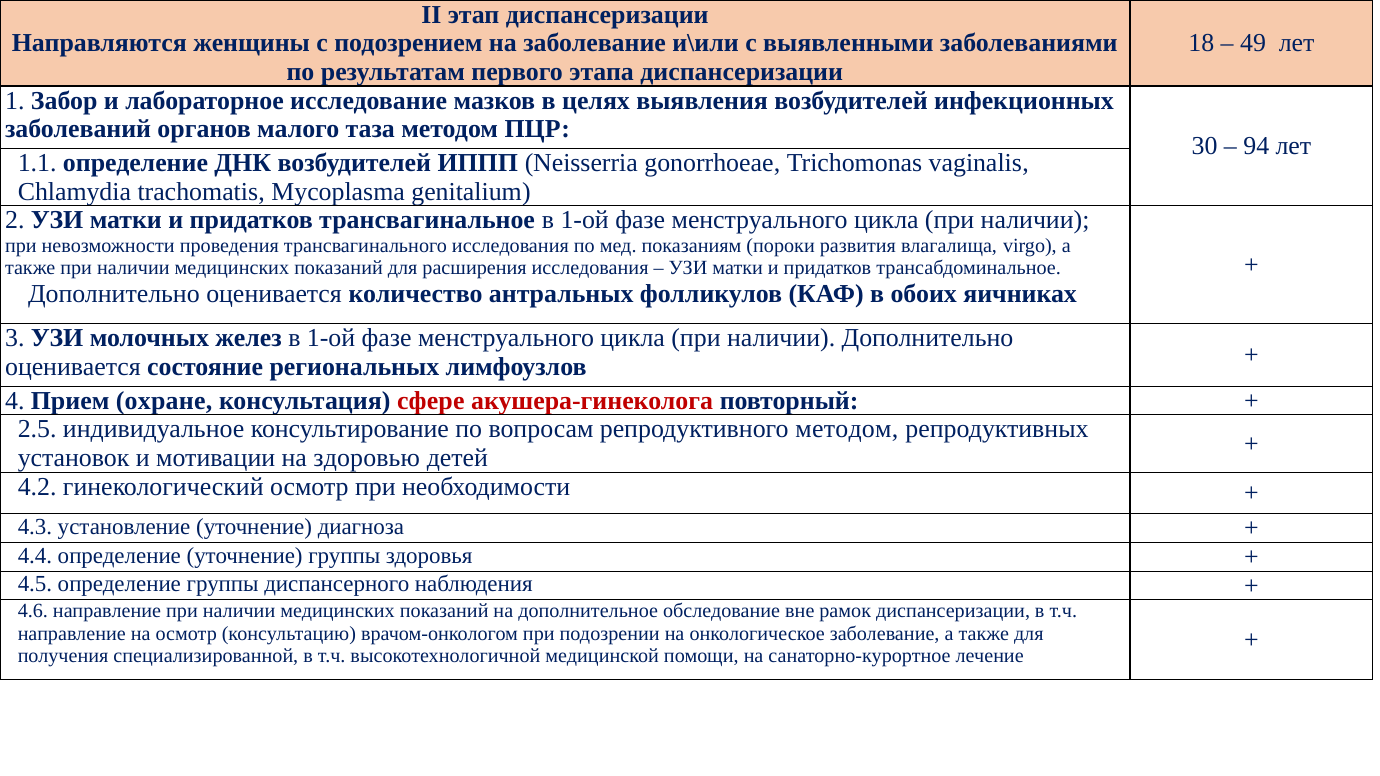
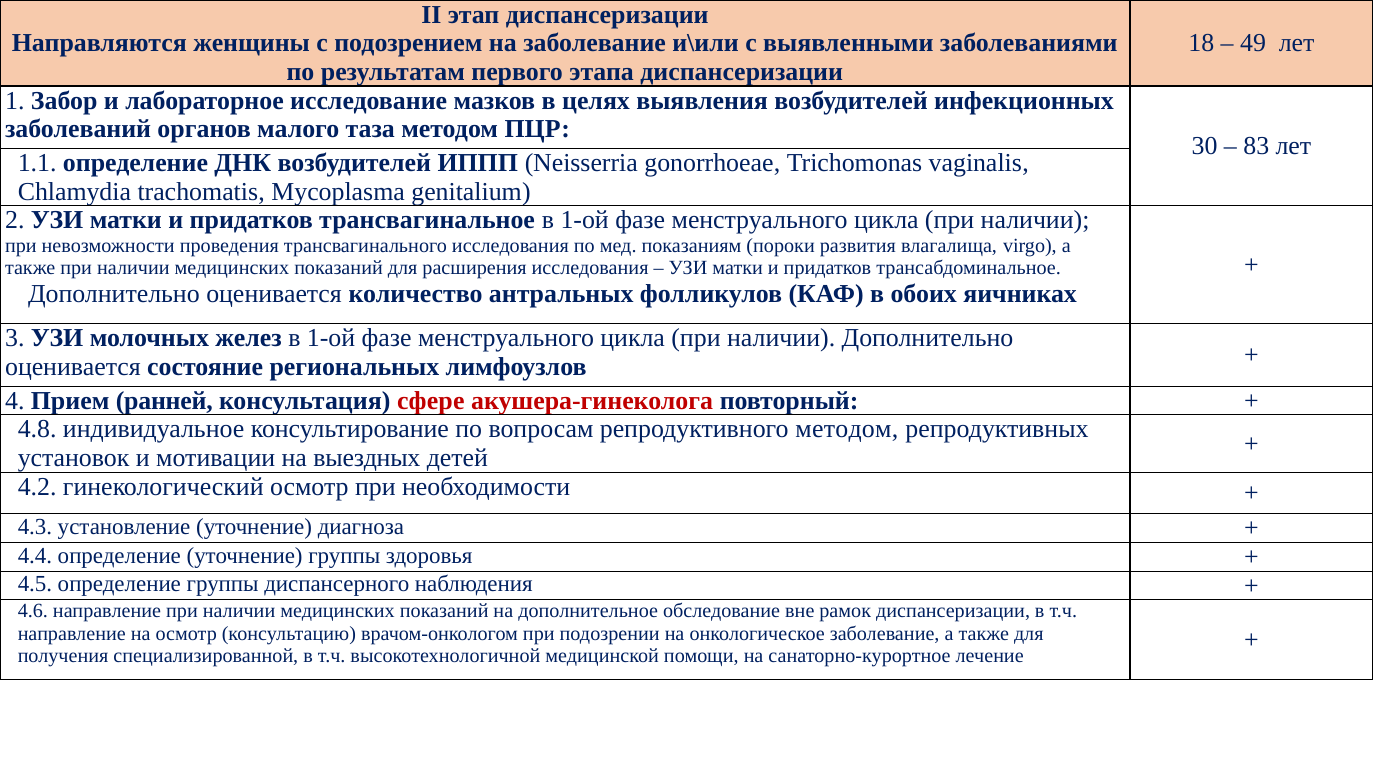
94: 94 -> 83 (1256, 146)
охране: охране -> ранней (164, 401)
2.5: 2.5 -> 4.8 (37, 429)
здоровью: здоровью -> выездных (367, 458)
